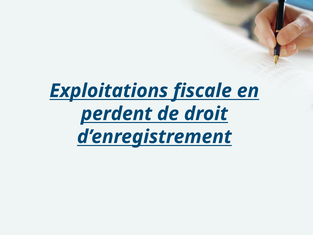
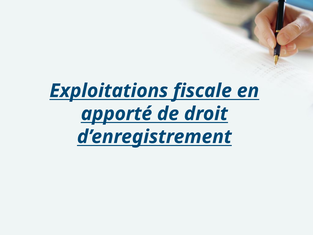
perdent: perdent -> apporté (116, 114)
